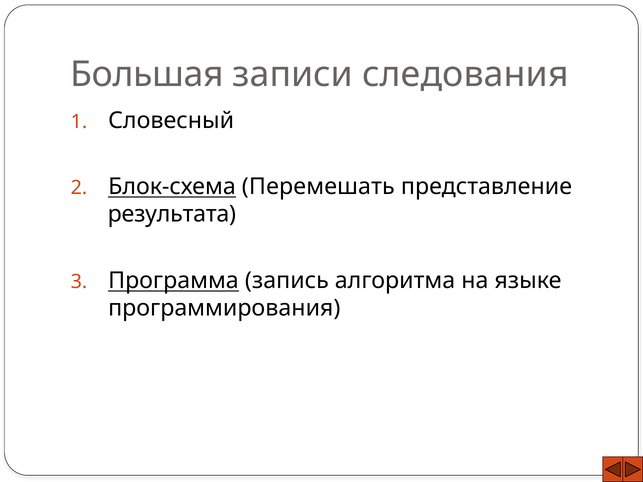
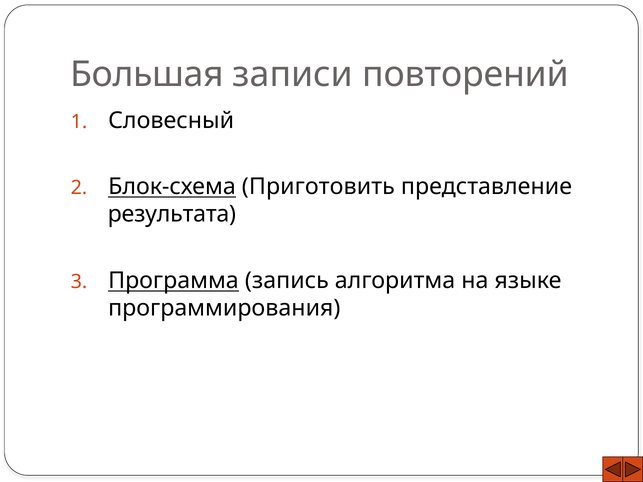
следования: следования -> повторений (466, 74)
Перемешать: Перемешать -> Приготовить (318, 187)
